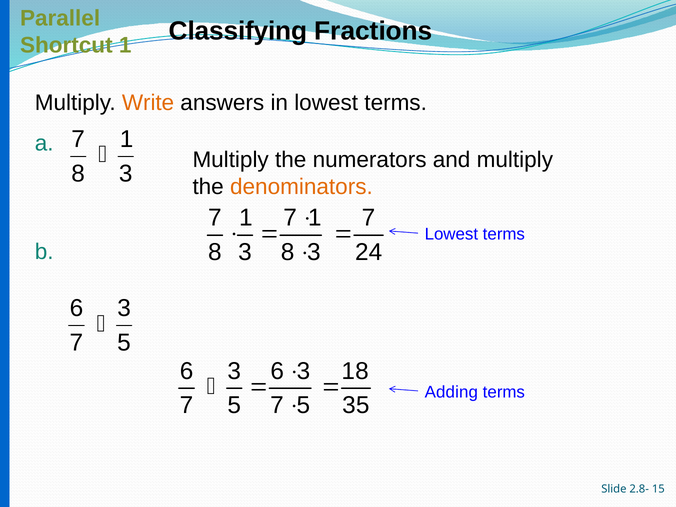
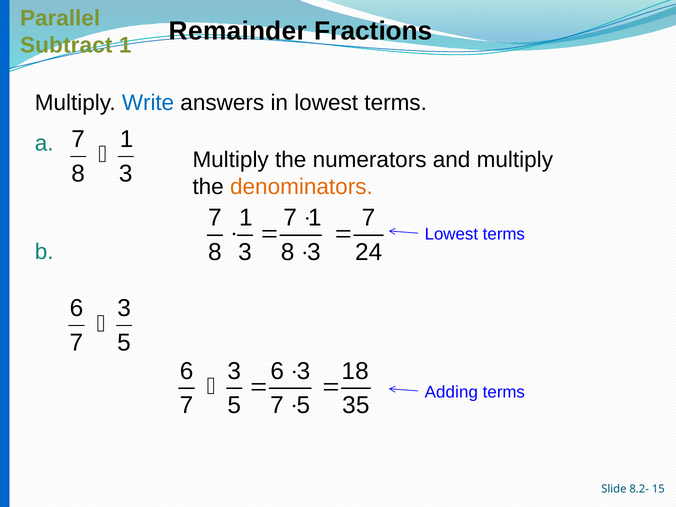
Classifying: Classifying -> Remainder (238, 31)
Shortcut: Shortcut -> Subtract (66, 46)
Write colour: orange -> blue (148, 103)
2.8-: 2.8- -> 8.2- (639, 489)
